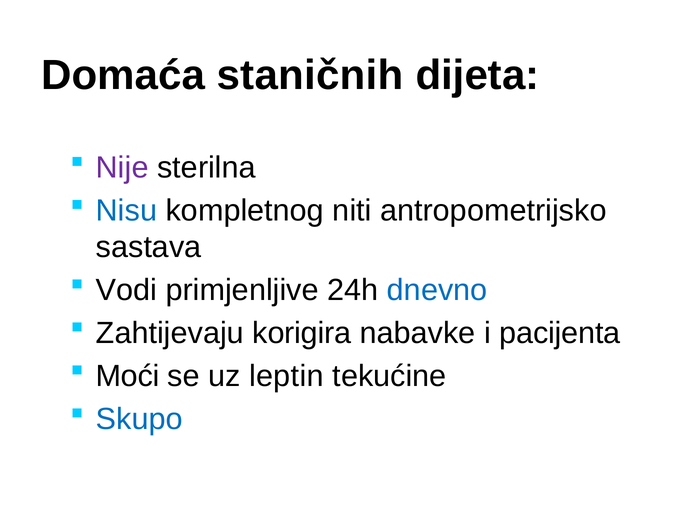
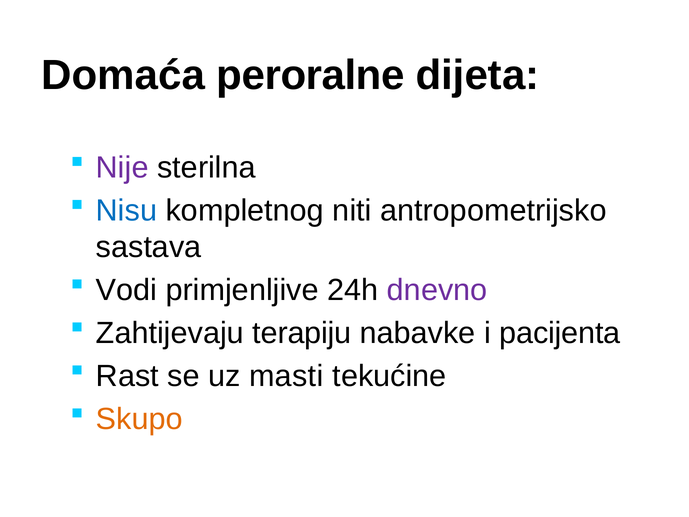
staničnih: staničnih -> peroralne (311, 75)
dnevno colour: blue -> purple (437, 290)
korigira: korigira -> terapiju (302, 333)
Moći: Moći -> Rast (127, 376)
leptin: leptin -> masti (286, 376)
Skupo colour: blue -> orange (139, 419)
